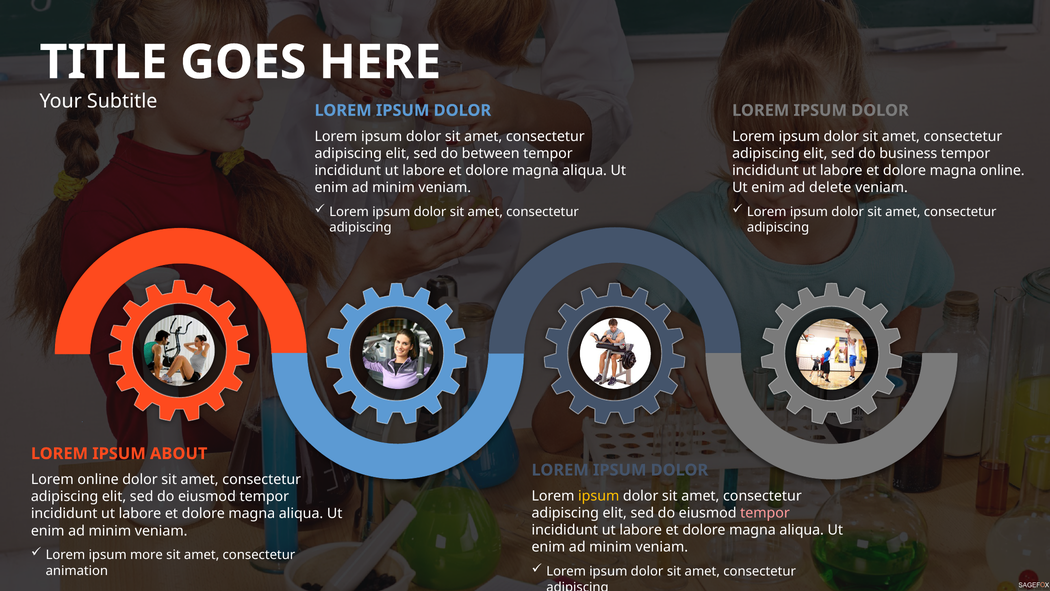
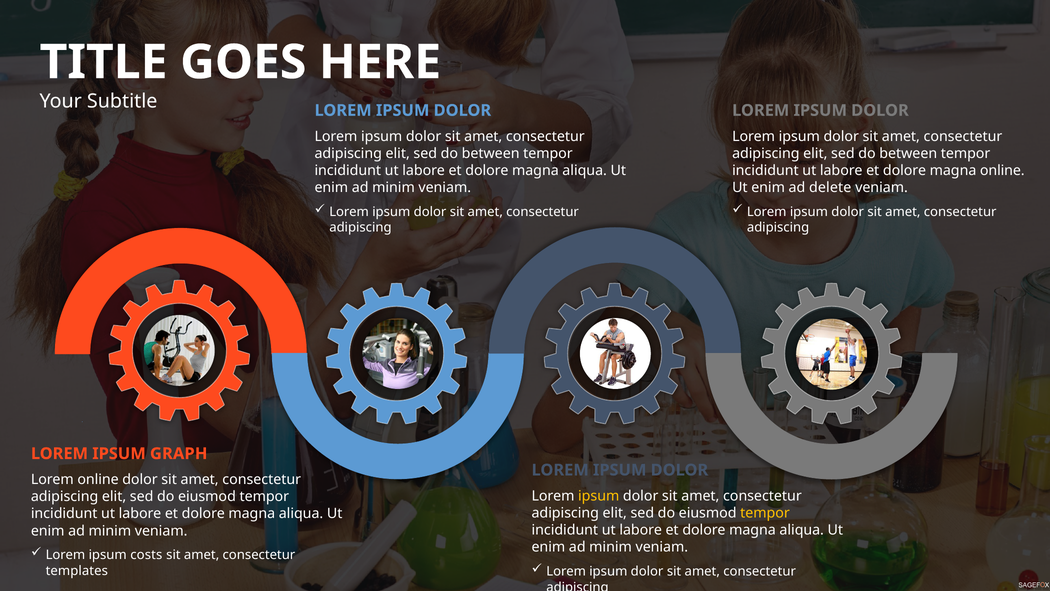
business: business -> between (908, 153)
ABOUT: ABOUT -> GRAPH (179, 453)
tempor colour: pink -> yellow (765, 513)
more: more -> costs (146, 555)
animation: animation -> templates (77, 570)
